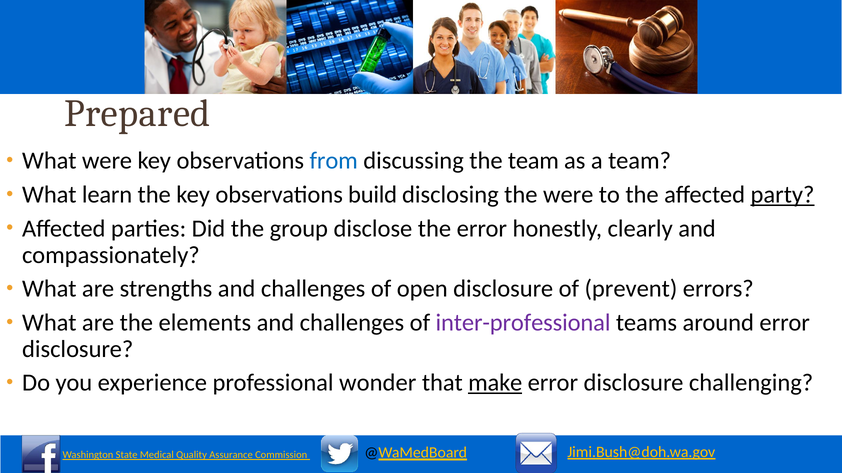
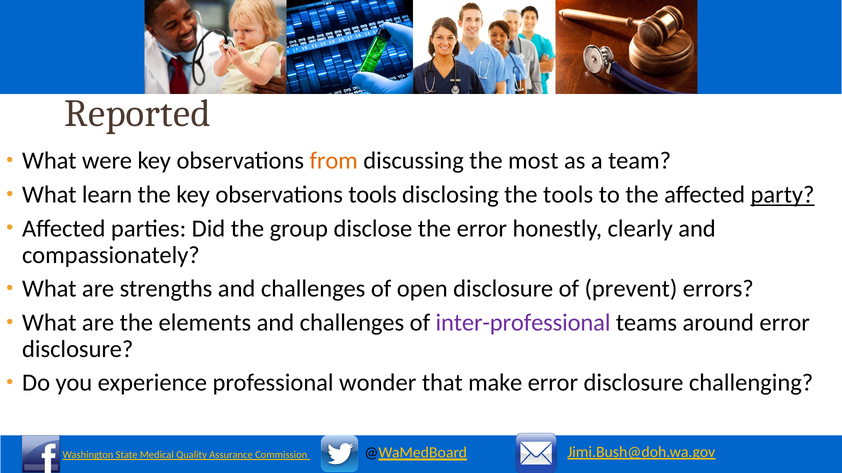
Prepared: Prepared -> Reported (137, 114)
from colour: blue -> orange (334, 161)
the team: team -> most (533, 161)
observations build: build -> tools (373, 195)
the were: were -> tools (568, 195)
make underline: present -> none (495, 383)
